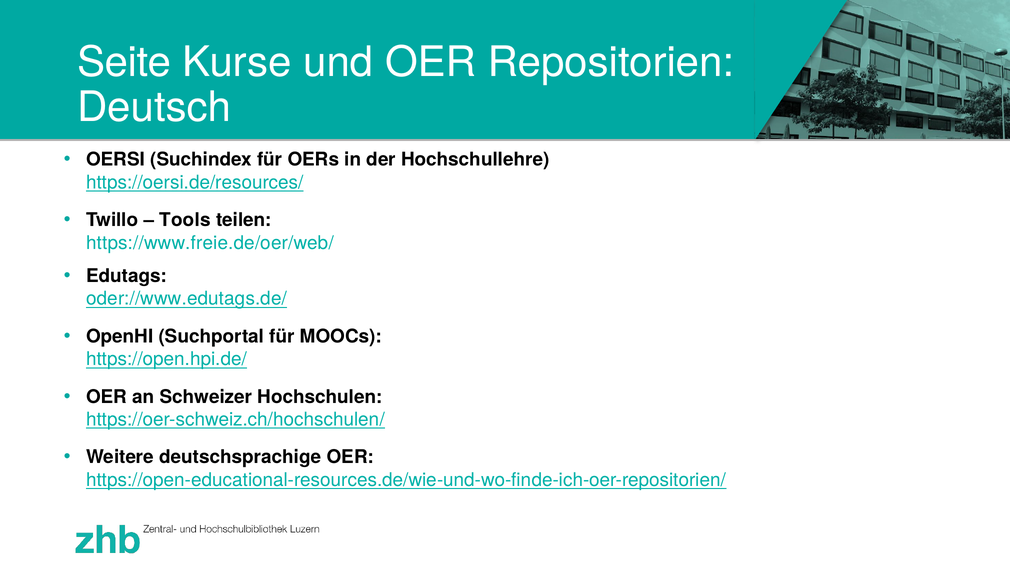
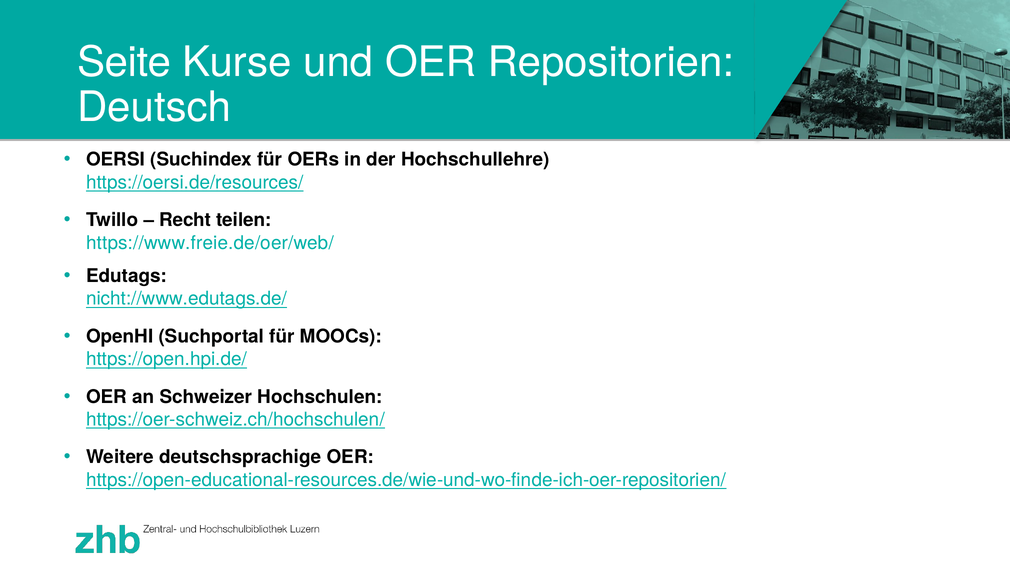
Tools: Tools -> Recht (185, 220)
oder://www.edutags.de/: oder://www.edutags.de/ -> nicht://www.edutags.de/ (187, 299)
